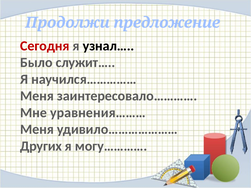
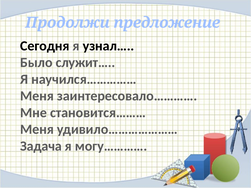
Сегодня colour: red -> black (45, 46)
уравнения………: уравнения……… -> становится……… (98, 113)
Других: Других -> Задача (41, 146)
